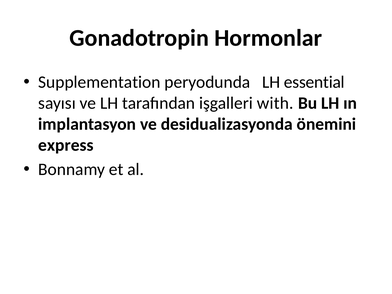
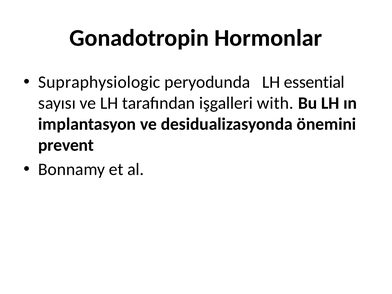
Supplementation: Supplementation -> Supraphysiologic (99, 82)
express: express -> prevent (66, 145)
